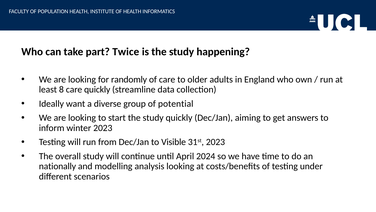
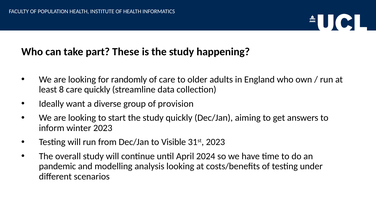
Twice: Twice -> These (126, 52)
potential: potential -> provision (176, 103)
nationally: nationally -> pandemic (57, 166)
